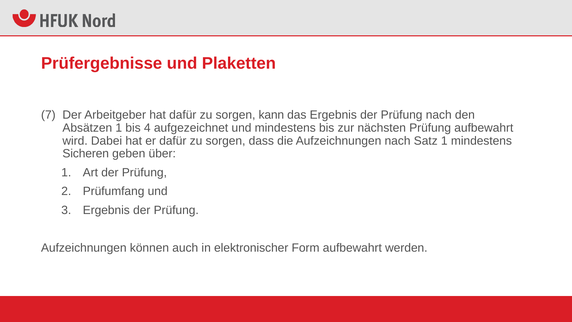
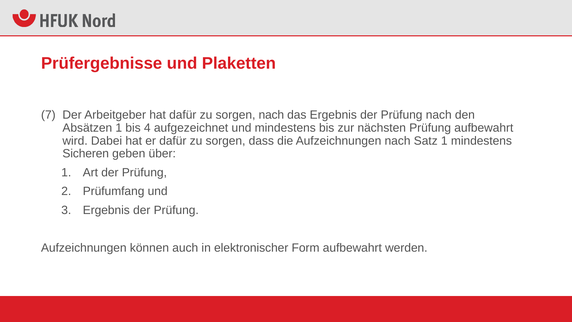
sorgen kann: kann -> nach (271, 115)
